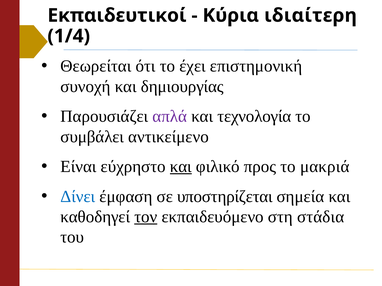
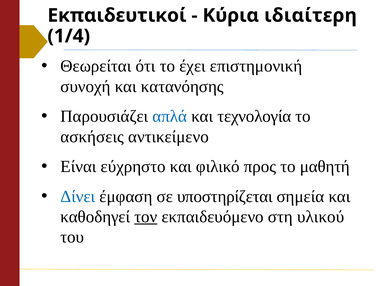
δημιουργίας: δημιουργίας -> κατανόησης (182, 87)
απλά colour: purple -> blue (170, 117)
συμβάλει: συμβάλει -> ασκήσεις (92, 137)
και underline: present -> none (181, 167)
μακριά: μακριά -> μαθητή (325, 167)
στάδια: στάδια -> υλικού (321, 217)
